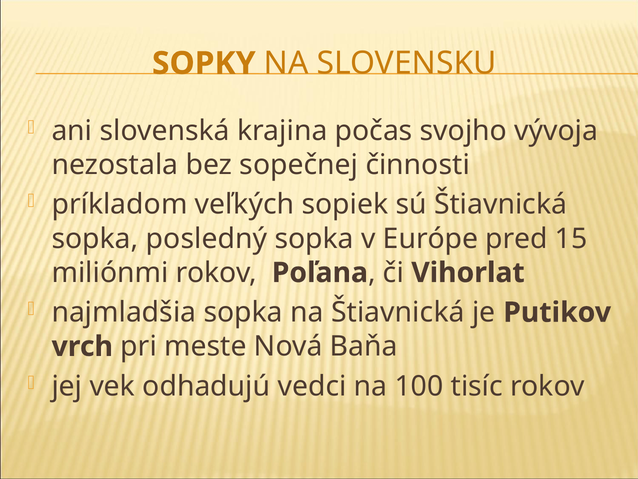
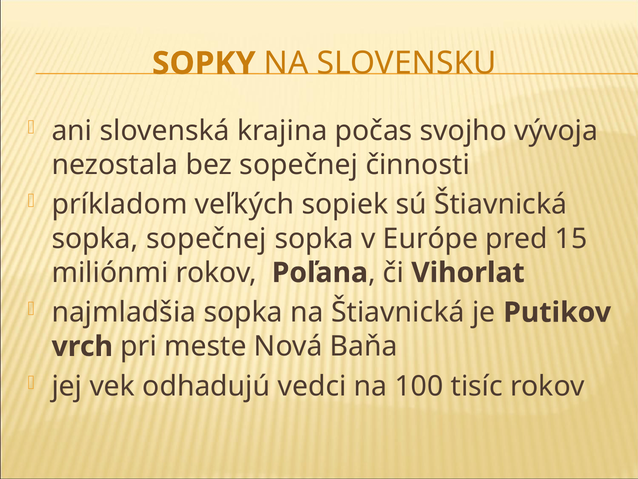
sopka posledný: posledný -> sopečnej (206, 238)
